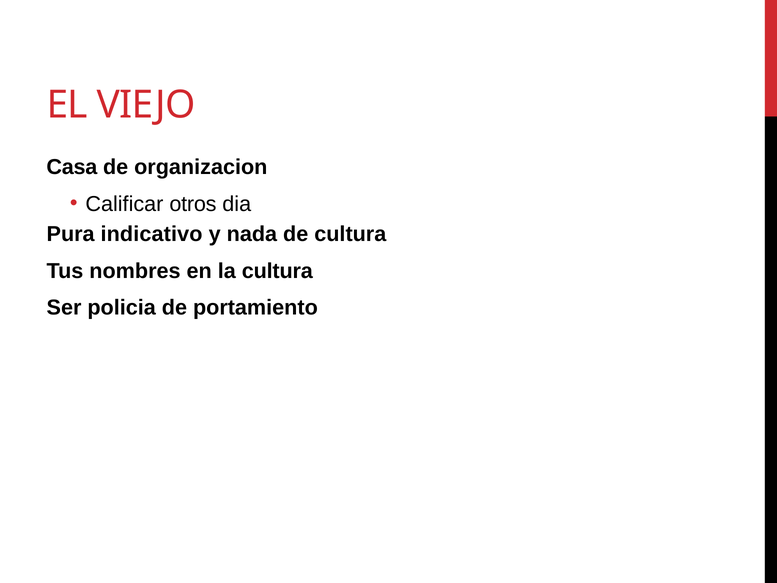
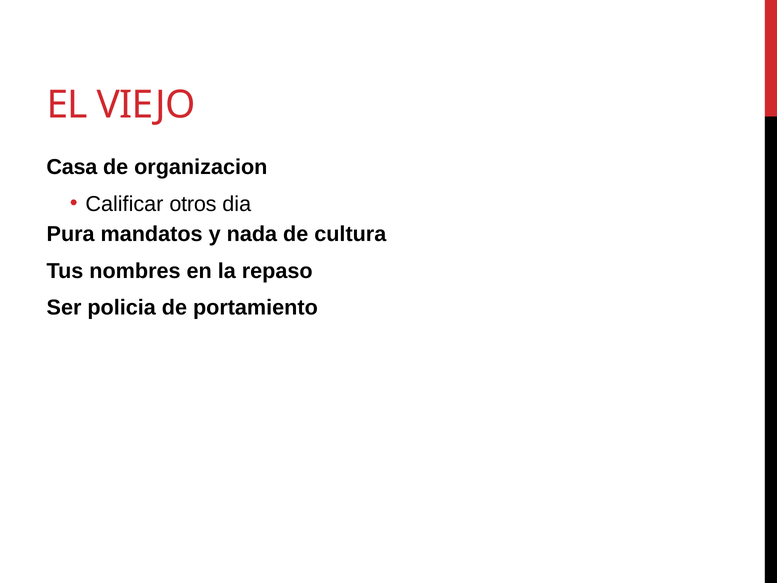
indicativo: indicativo -> mandatos (152, 234)
la cultura: cultura -> repaso (277, 271)
